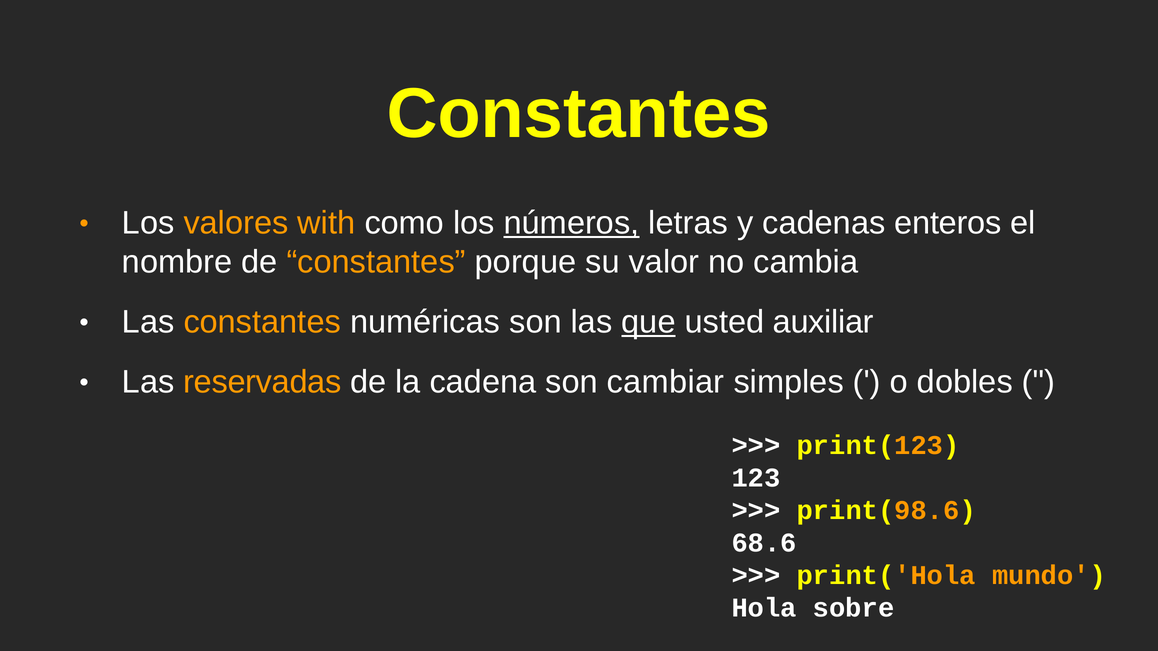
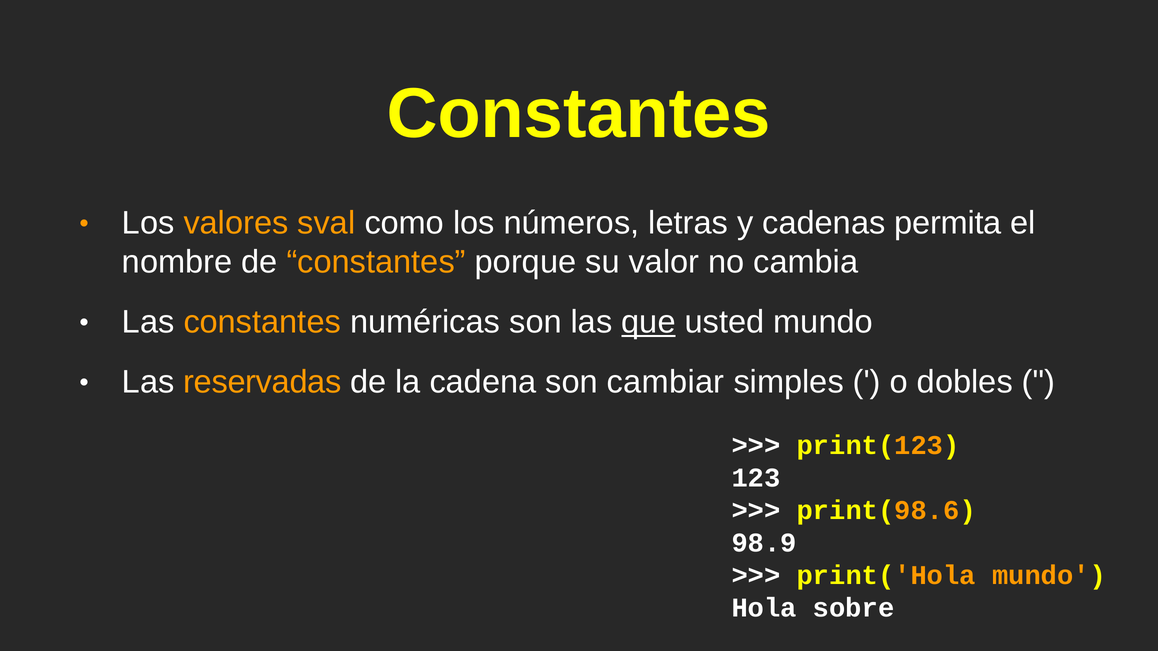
with: with -> sval (326, 223)
números underline: present -> none (572, 223)
enteros: enteros -> permita (948, 223)
usted auxiliar: auxiliar -> mundo (823, 322)
68.6: 68.6 -> 98.9 (764, 543)
